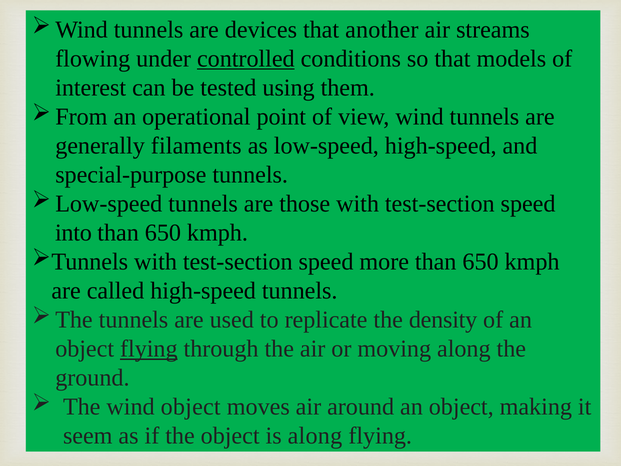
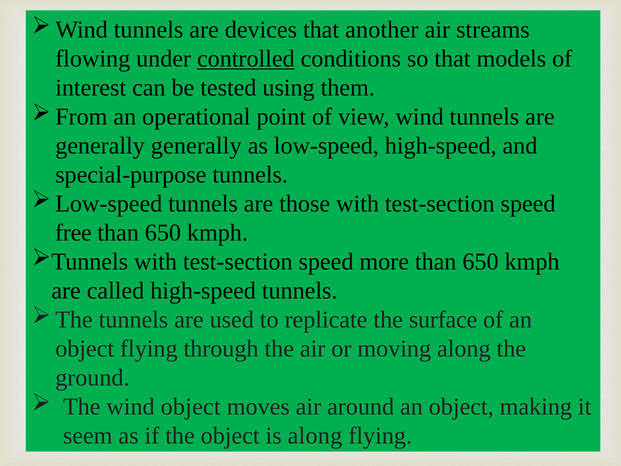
generally filaments: filaments -> generally (196, 146)
into: into -> free (73, 233)
density: density -> surface (443, 320)
flying underline: present -> none (149, 349)
